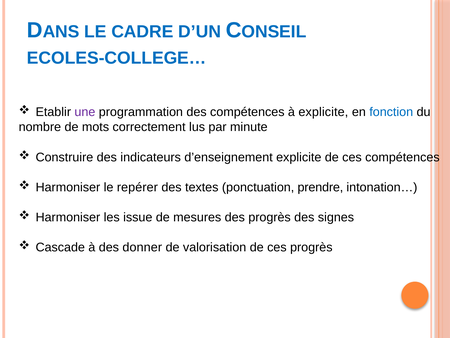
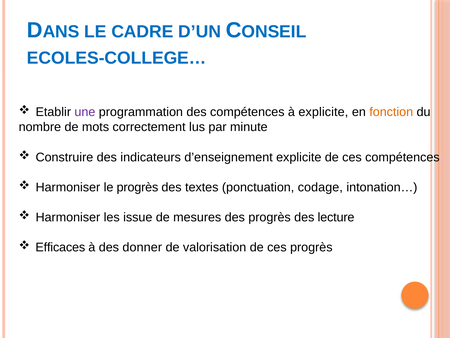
fonction colour: blue -> orange (391, 112)
le repérer: repérer -> progrès (137, 187)
prendre: prendre -> codage (320, 187)
signes: signes -> lecture (336, 217)
Cascade: Cascade -> Efficaces (60, 247)
